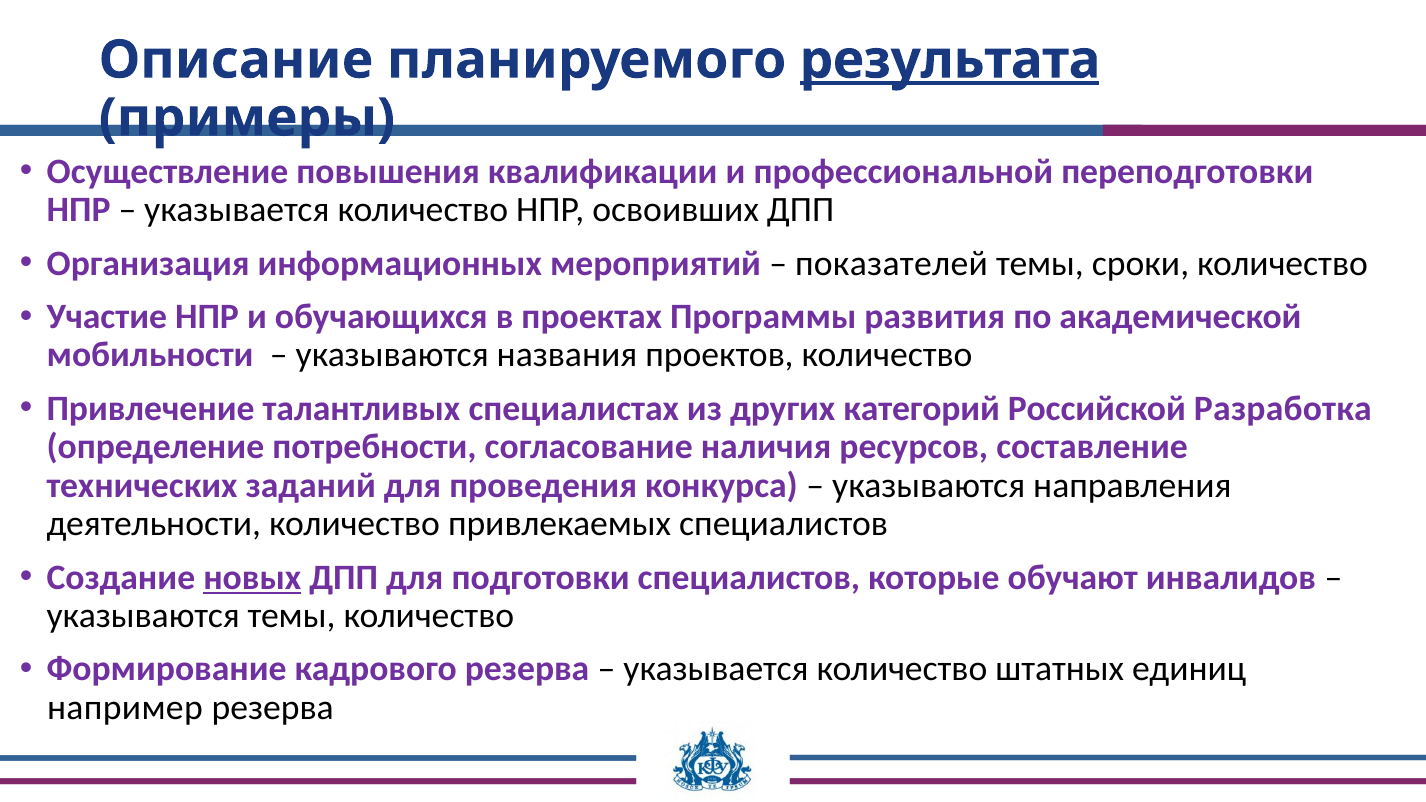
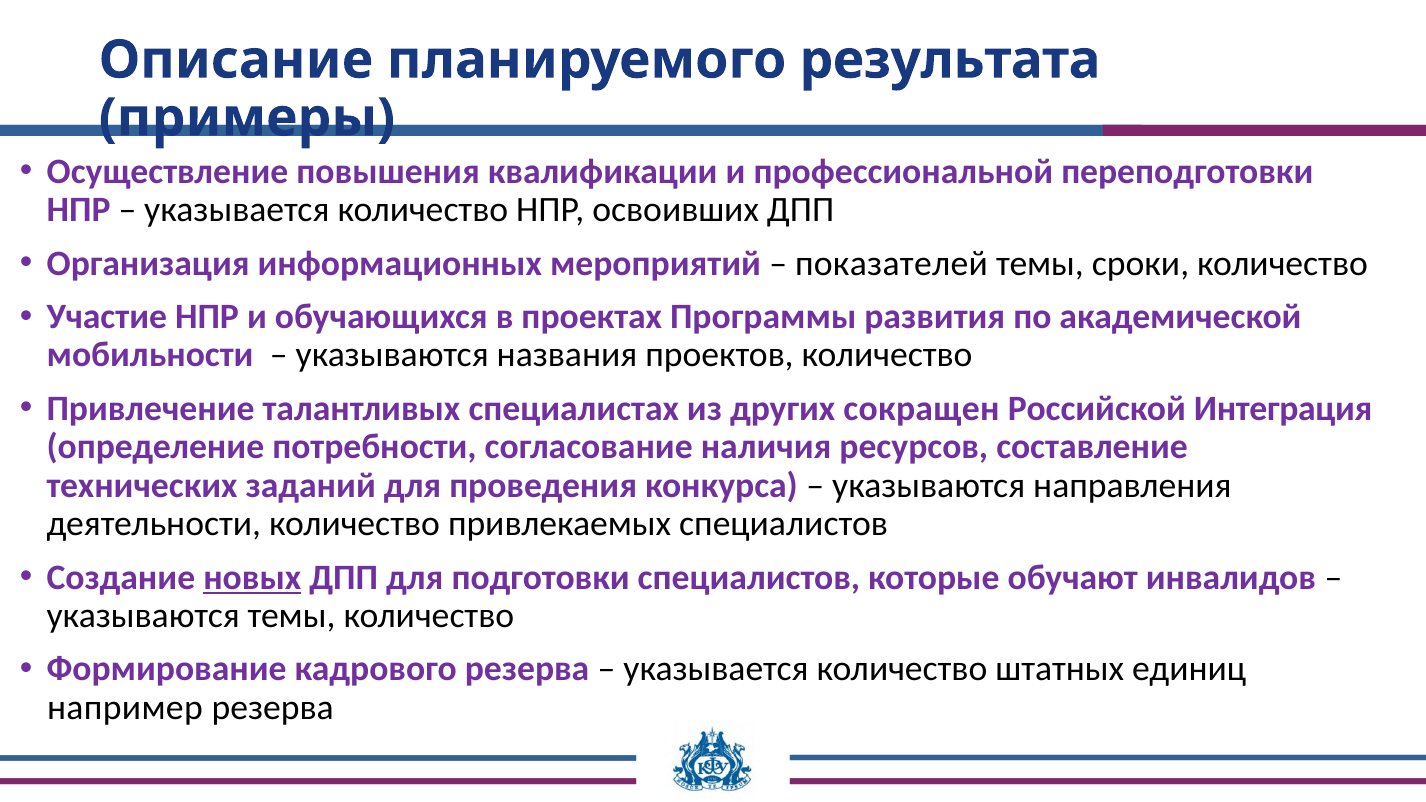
результата underline: present -> none (950, 60)
категорий: категорий -> сокращен (921, 409)
Разработка: Разработка -> Интеграция (1283, 409)
